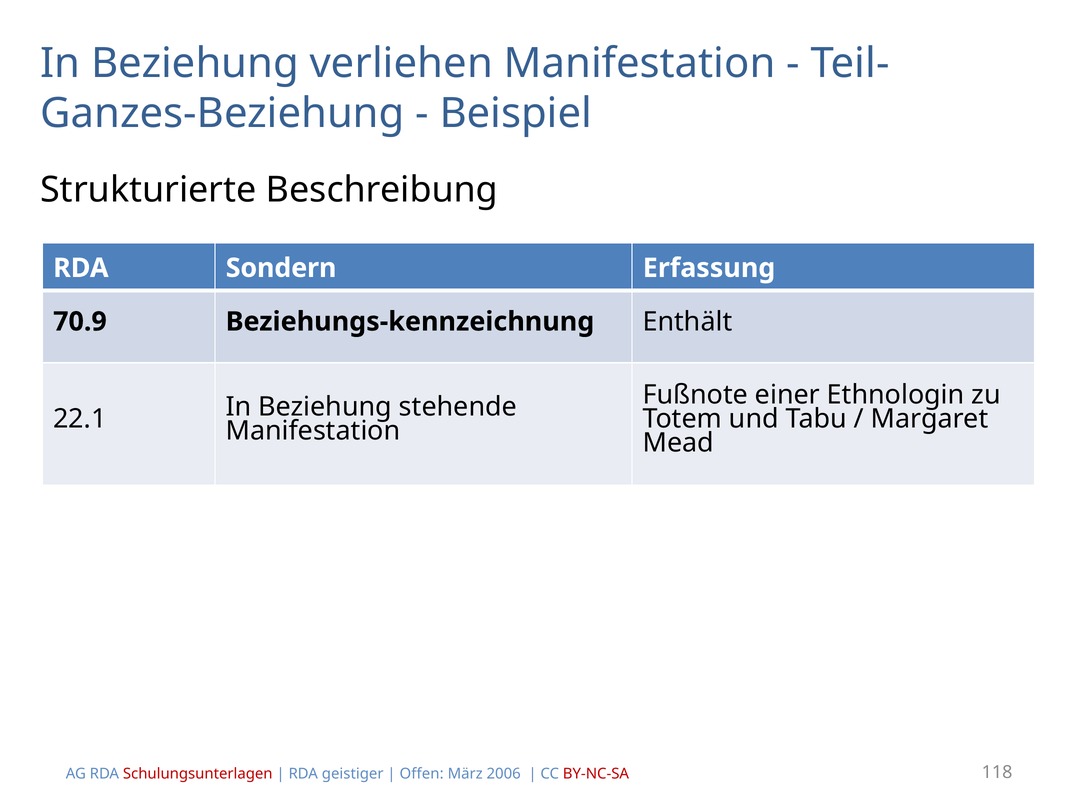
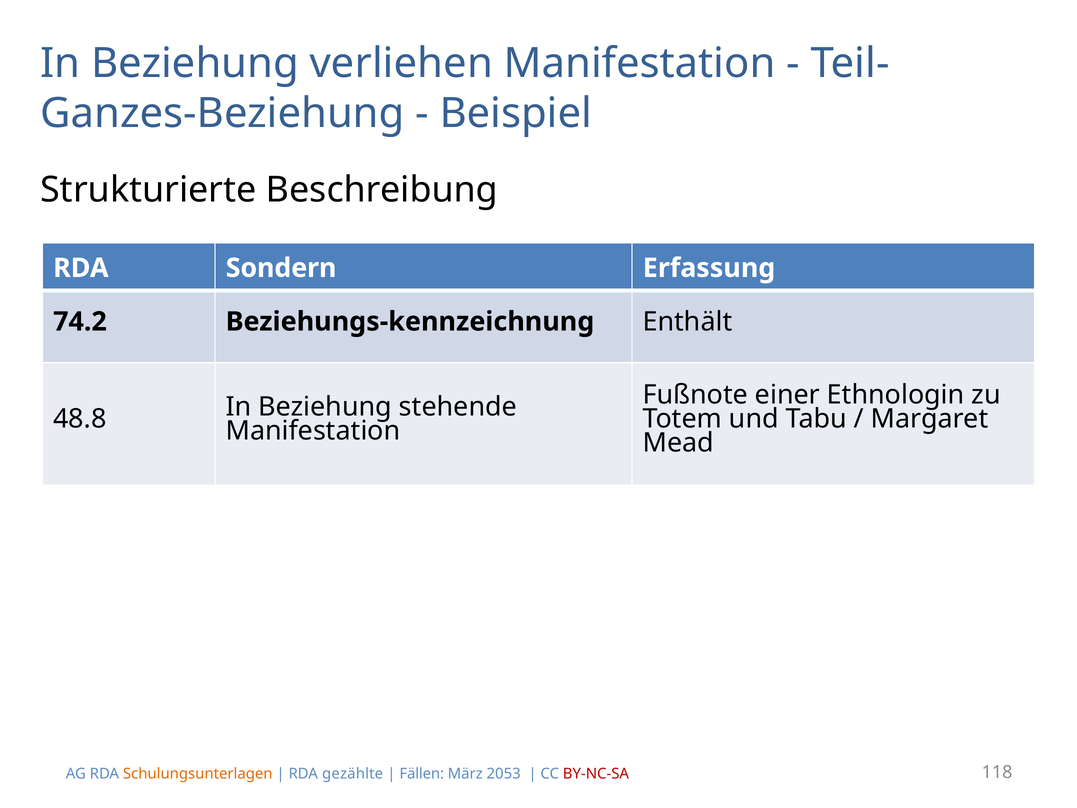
70.9: 70.9 -> 74.2 (80, 322)
22.1: 22.1 -> 48.8 (80, 419)
Schulungsunterlagen colour: red -> orange (198, 774)
geistiger: geistiger -> gezählte (353, 774)
Offen: Offen -> Fällen (422, 774)
2006: 2006 -> 2053 (504, 774)
